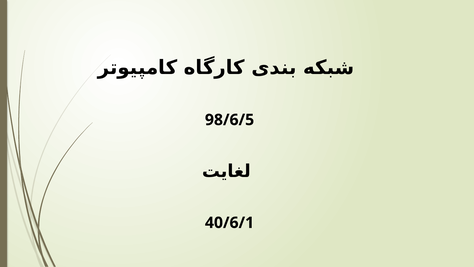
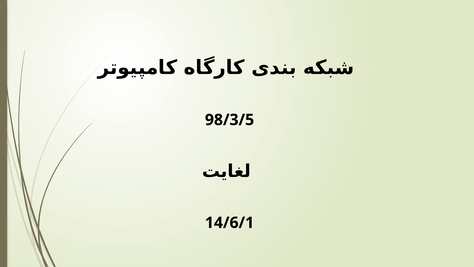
98/6/5: 98/6/5 -> 98/3/5 (230, 120)
40/6/1: 40/6/1 -> 14/6/1 (230, 222)
